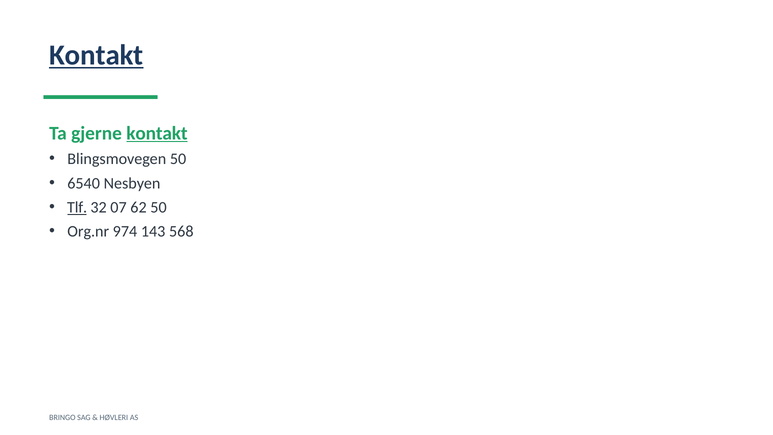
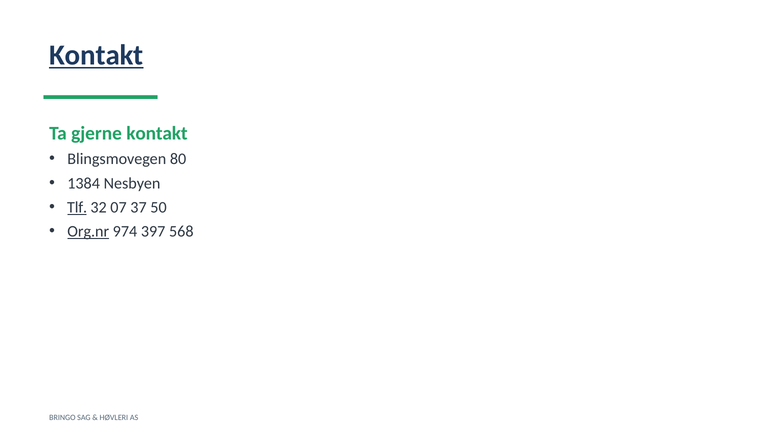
kontakt underline: present -> none (157, 133)
Blingsmovegen 50: 50 -> 80 (178, 159)
6540: 6540 -> 1384 (84, 183)
62: 62 -> 37 (139, 207)
Org.nr underline: none -> present (88, 231)
143: 143 -> 397 (153, 231)
